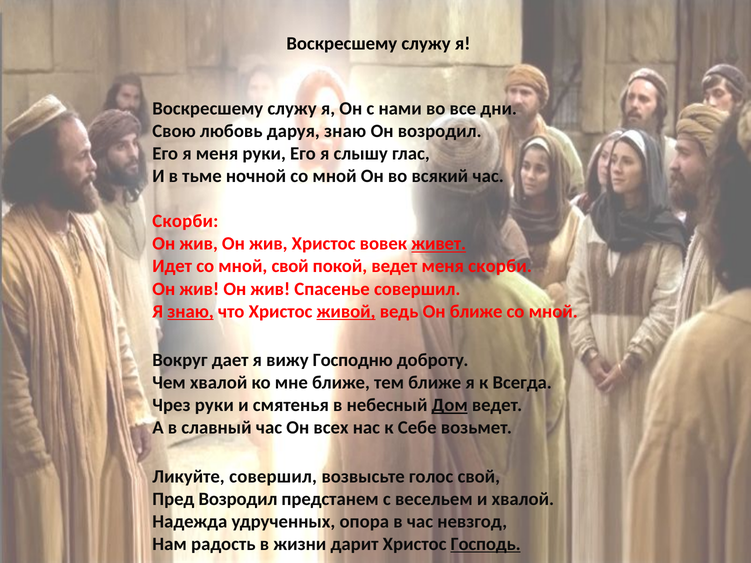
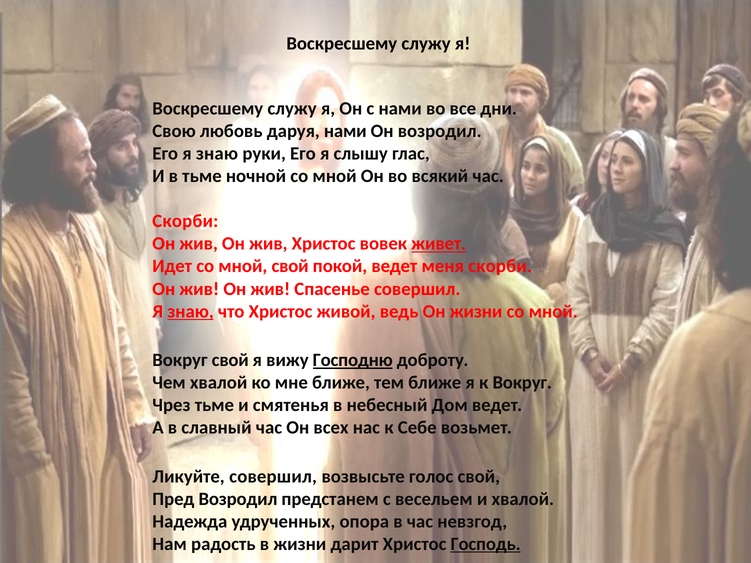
даруя знаю: знаю -> нами (345, 131)
Его я меня: меня -> знаю (217, 154)
живой underline: present -> none (346, 311)
Он ближе: ближе -> жизни (476, 311)
Вокруг дает: дает -> свой (230, 360)
Господню underline: none -> present (353, 360)
к Всегда: Всегда -> Вокруг (522, 383)
Чрез руки: руки -> тьме (214, 405)
Дом underline: present -> none (450, 405)
